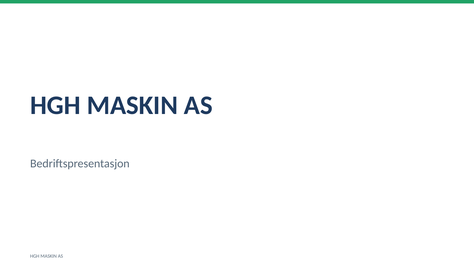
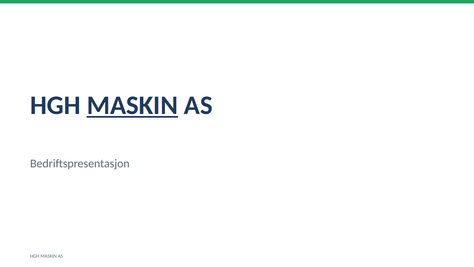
MASKIN underline: none -> present (132, 105)
